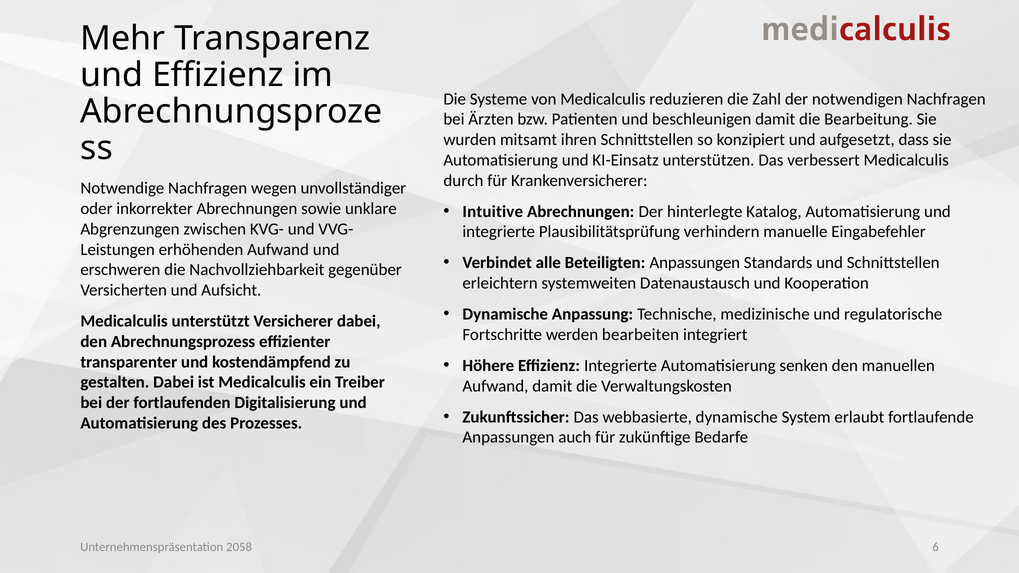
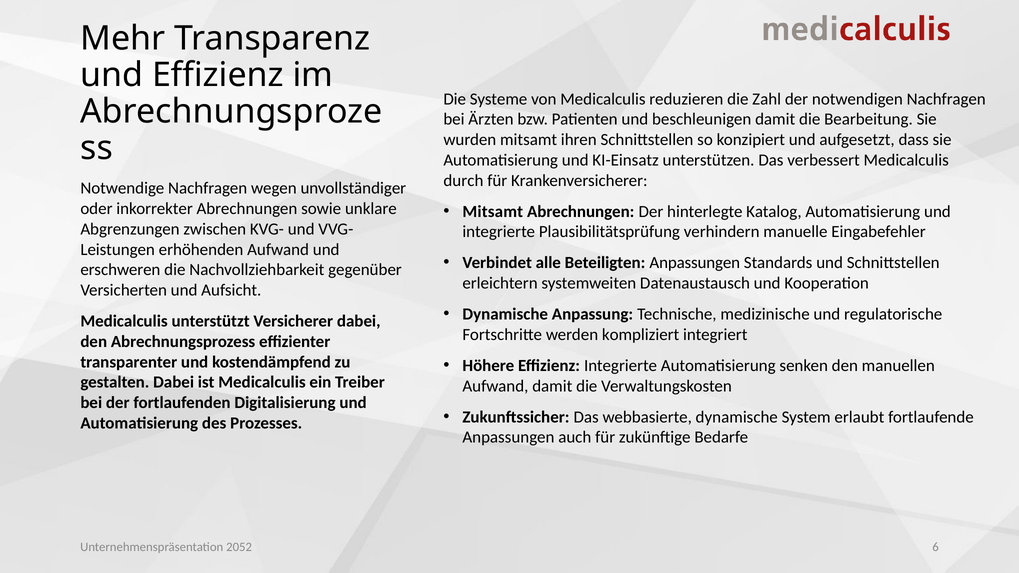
Intuitive: Intuitive -> Mitsamt (493, 212)
bearbeiten: bearbeiten -> kompliziert (641, 335)
2058: 2058 -> 2052 (239, 547)
